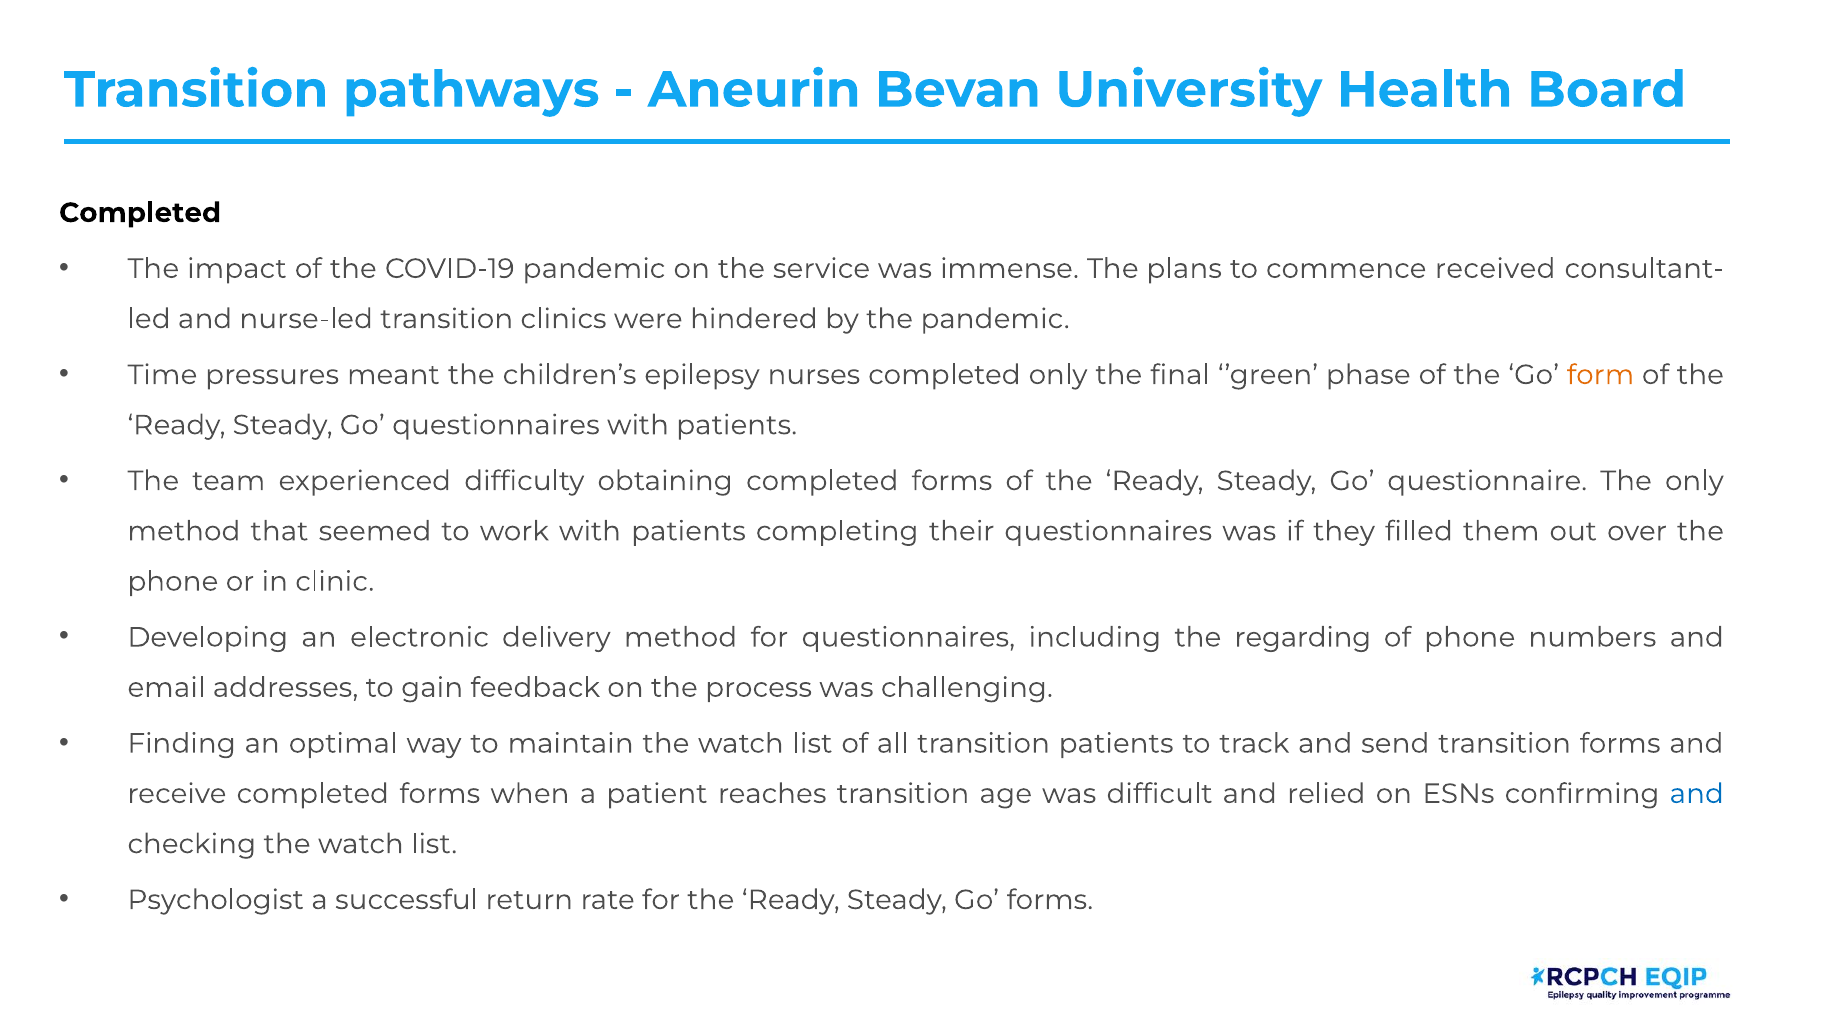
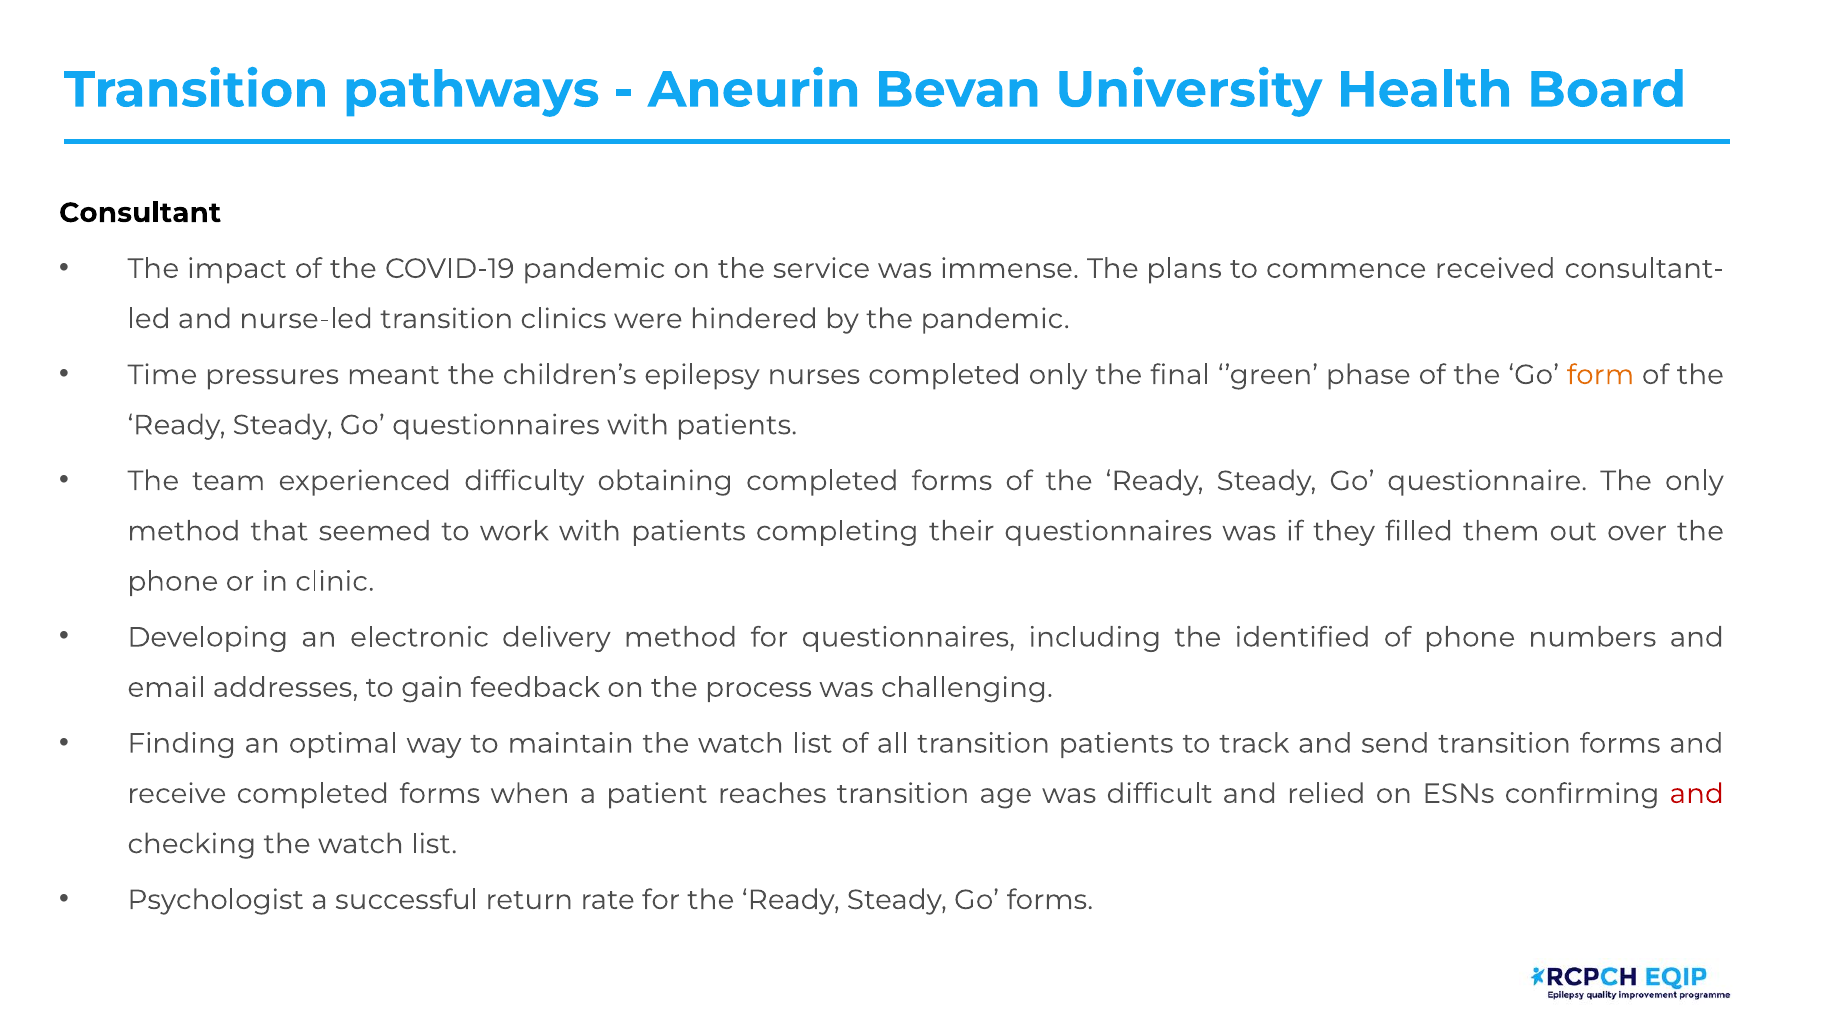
Completed: Completed -> Consultant (140, 213)
regarding: regarding -> identified (1303, 637)
and colour: blue -> red (1697, 793)
